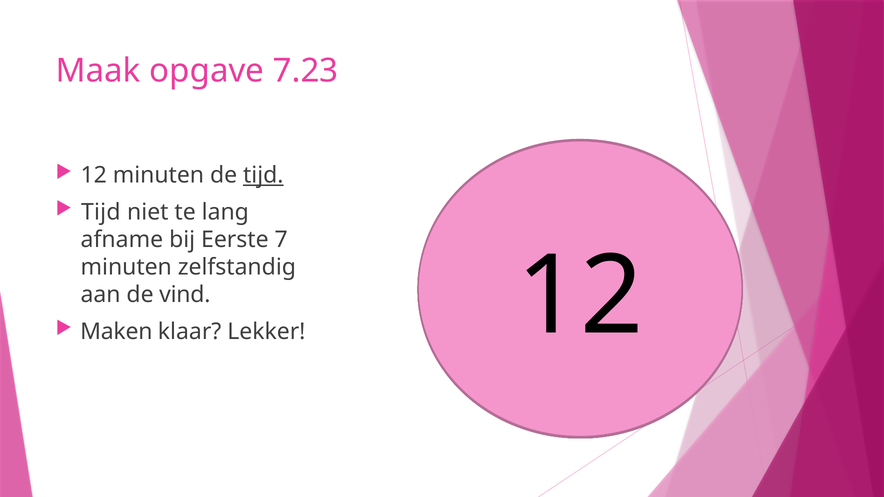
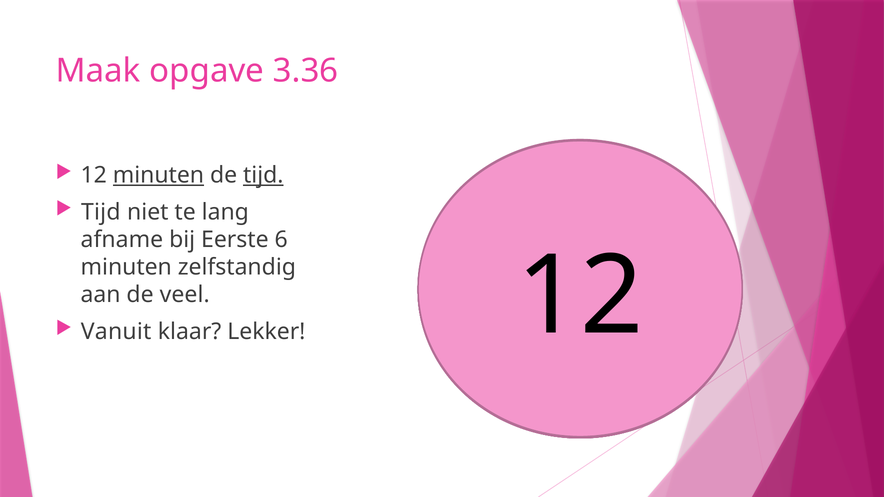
7.23: 7.23 -> 3.36 (306, 71)
minuten underline: none -> present (158, 175)
7: 7 -> 6 (281, 240)
vind: vind -> veel (185, 295)
Maken: Maken -> Vanuit (116, 332)
